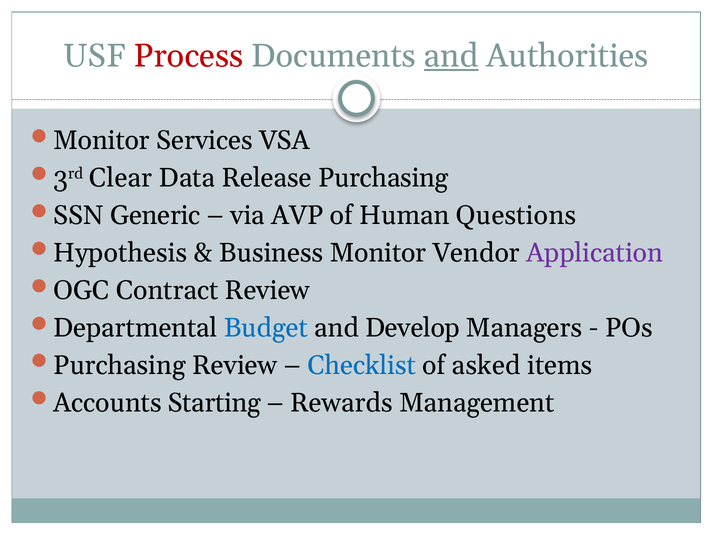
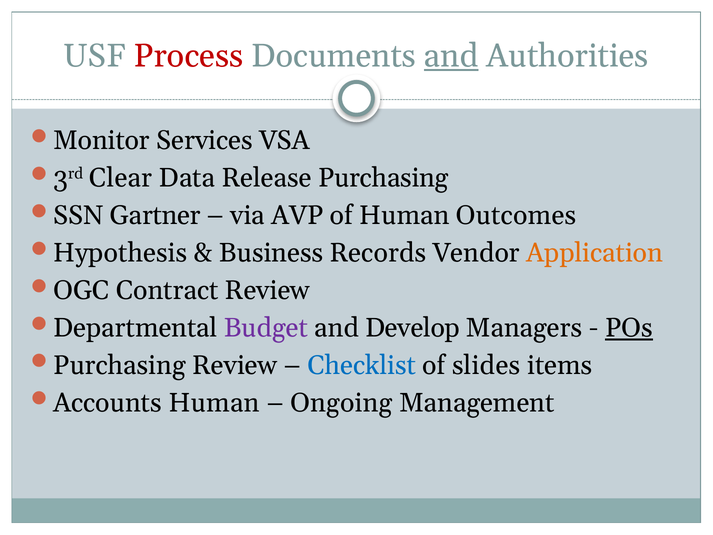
Generic: Generic -> Gartner (155, 215)
Questions: Questions -> Outcomes (516, 215)
Business Monitor: Monitor -> Records (378, 253)
Application colour: purple -> orange (595, 253)
Budget colour: blue -> purple (266, 328)
POs underline: none -> present (629, 328)
asked: asked -> slides (486, 365)
Accounts Starting: Starting -> Human (214, 403)
Rewards: Rewards -> Ongoing (341, 403)
